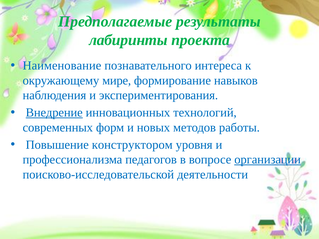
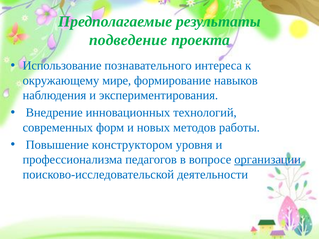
лабиринты: лабиринты -> подведение (128, 40)
Наименование: Наименование -> Использование (62, 66)
Внедрение underline: present -> none (54, 113)
